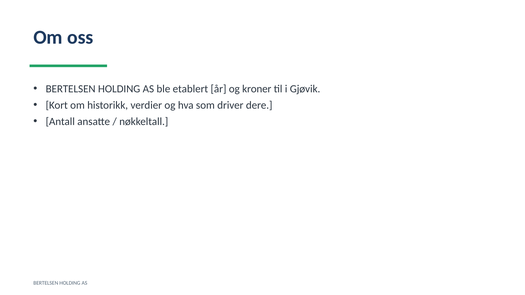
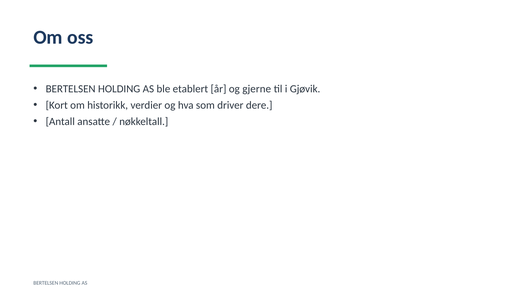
kroner: kroner -> gjerne (257, 89)
